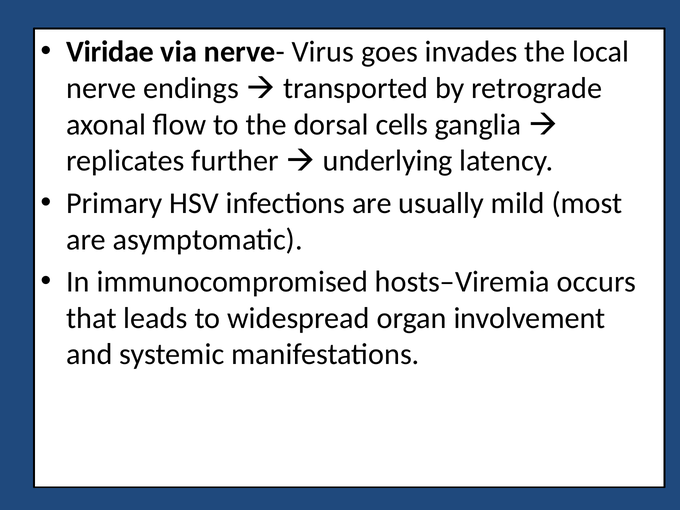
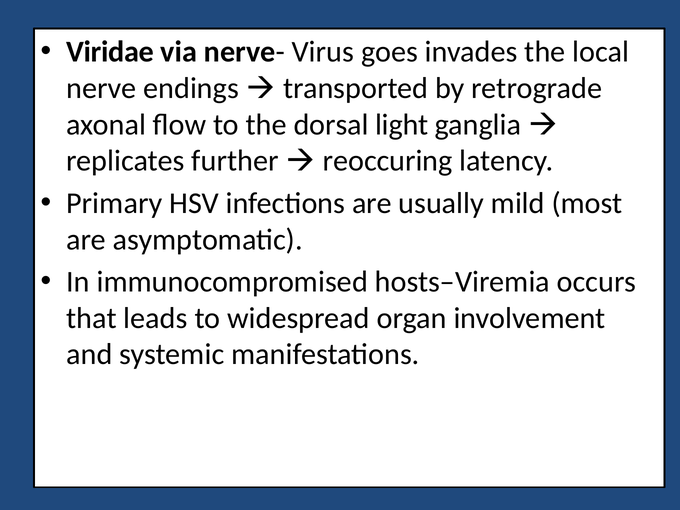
cells: cells -> light (402, 125)
underlying: underlying -> reoccuring (388, 161)
